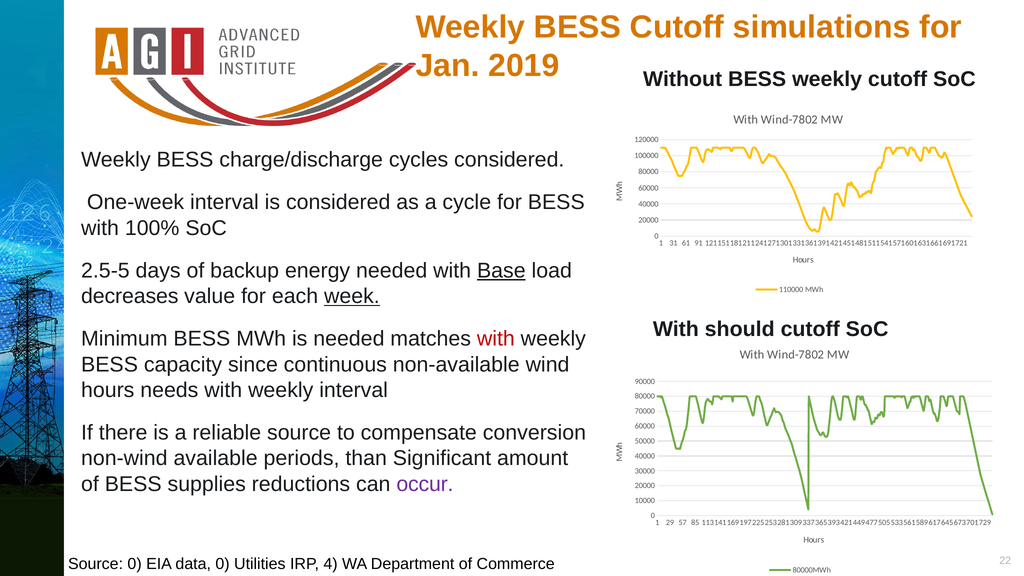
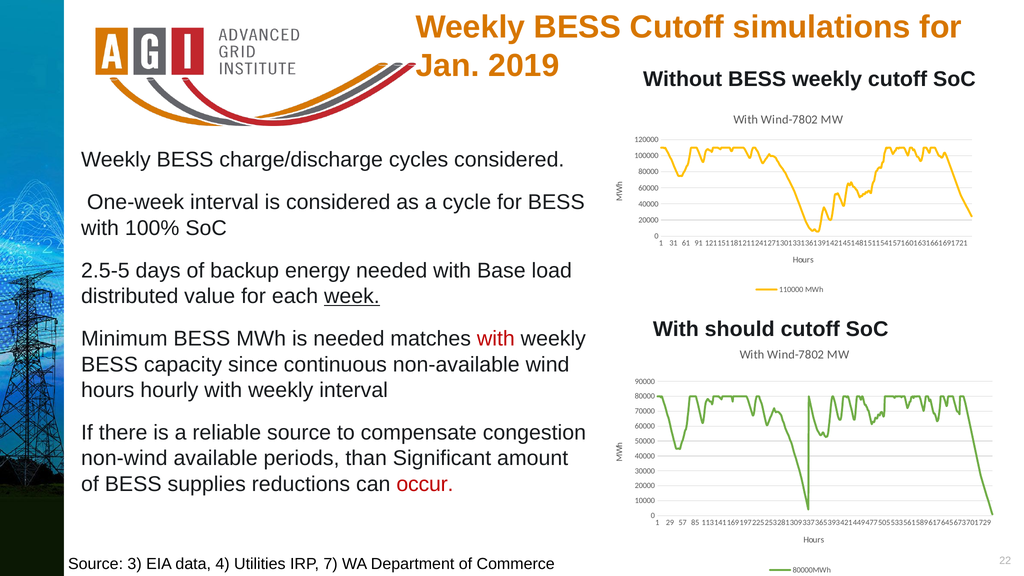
Base underline: present -> none (501, 271)
decreases: decreases -> distributed (130, 296)
needs: needs -> hourly (169, 390)
conversion: conversion -> congestion (534, 433)
occur colour: purple -> red (425, 484)
Source 0: 0 -> 3 (135, 564)
data 0: 0 -> 4 (223, 564)
4: 4 -> 7 (331, 564)
